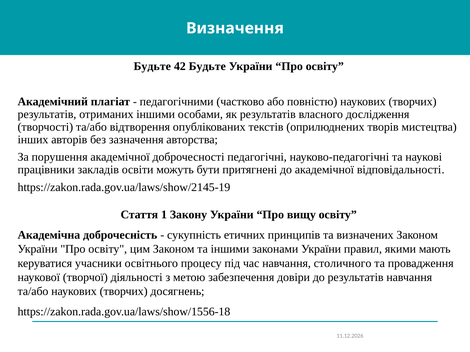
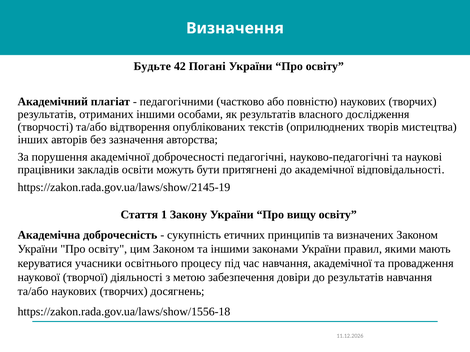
42 Будьте: Будьте -> Погані (207, 66)
навчання столичного: столичного -> академічної (343, 264)
